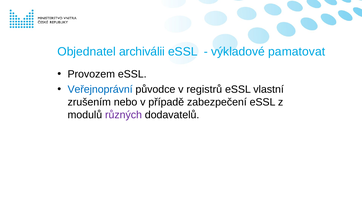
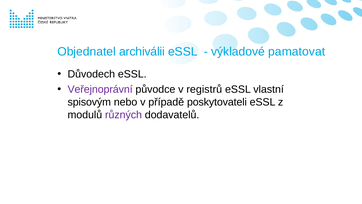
Provozem: Provozem -> Důvodech (91, 74)
Veřejnoprávní colour: blue -> purple (100, 89)
zrušením: zrušením -> spisovým (89, 102)
zabezpečení: zabezpečení -> poskytovateli (217, 102)
